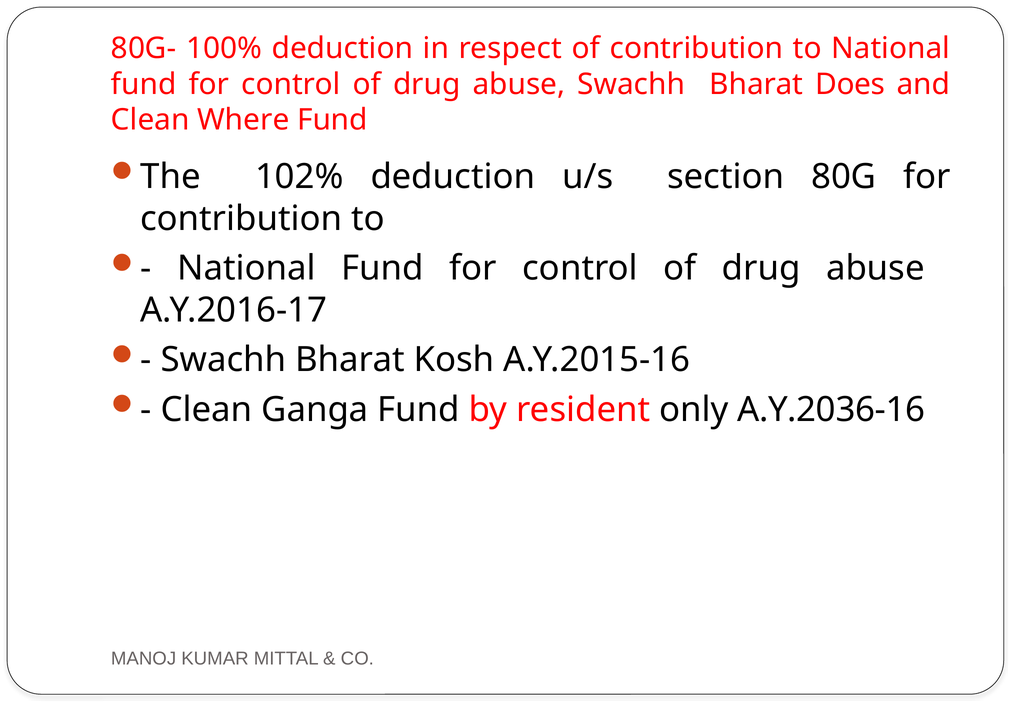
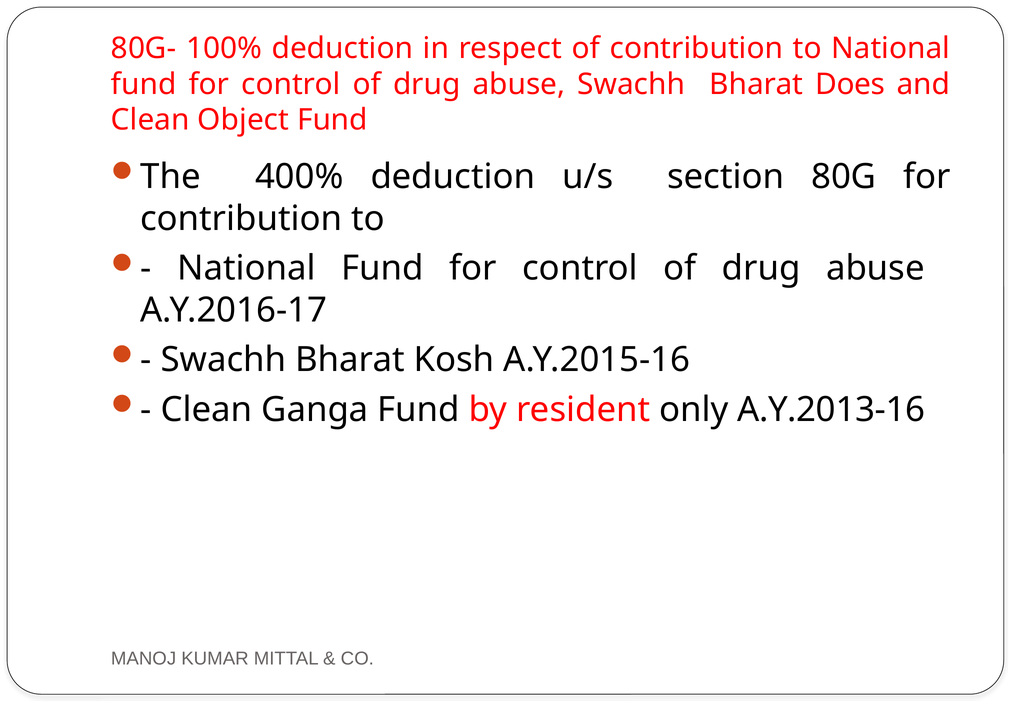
Where: Where -> Object (243, 120)
102%: 102% -> 400% (299, 177)
A.Y.2036-16: A.Y.2036-16 -> A.Y.2013-16 (831, 410)
